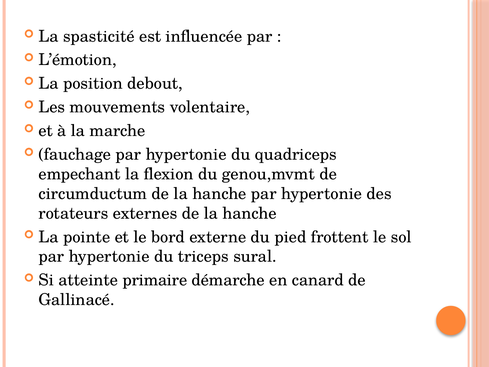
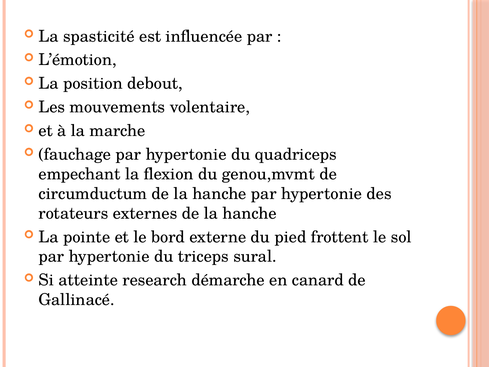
primaire: primaire -> research (155, 280)
